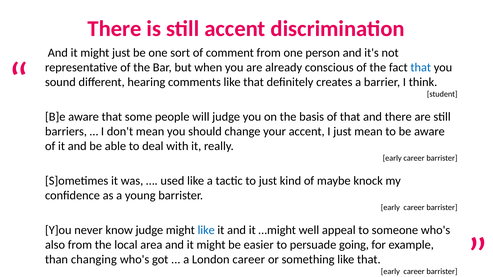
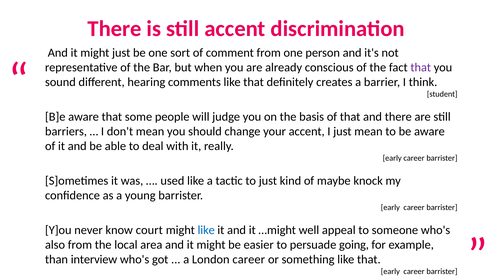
that colour: blue -> purple (421, 68)
know judge: judge -> court (149, 230)
changing: changing -> interview (94, 260)
